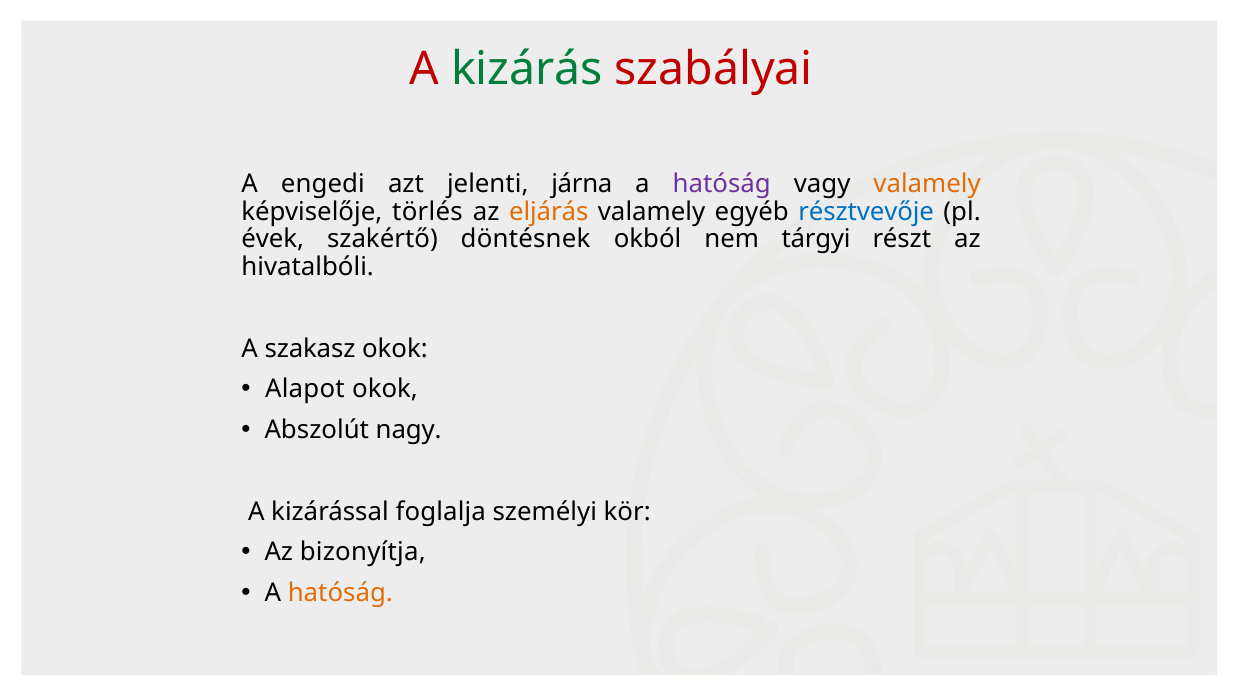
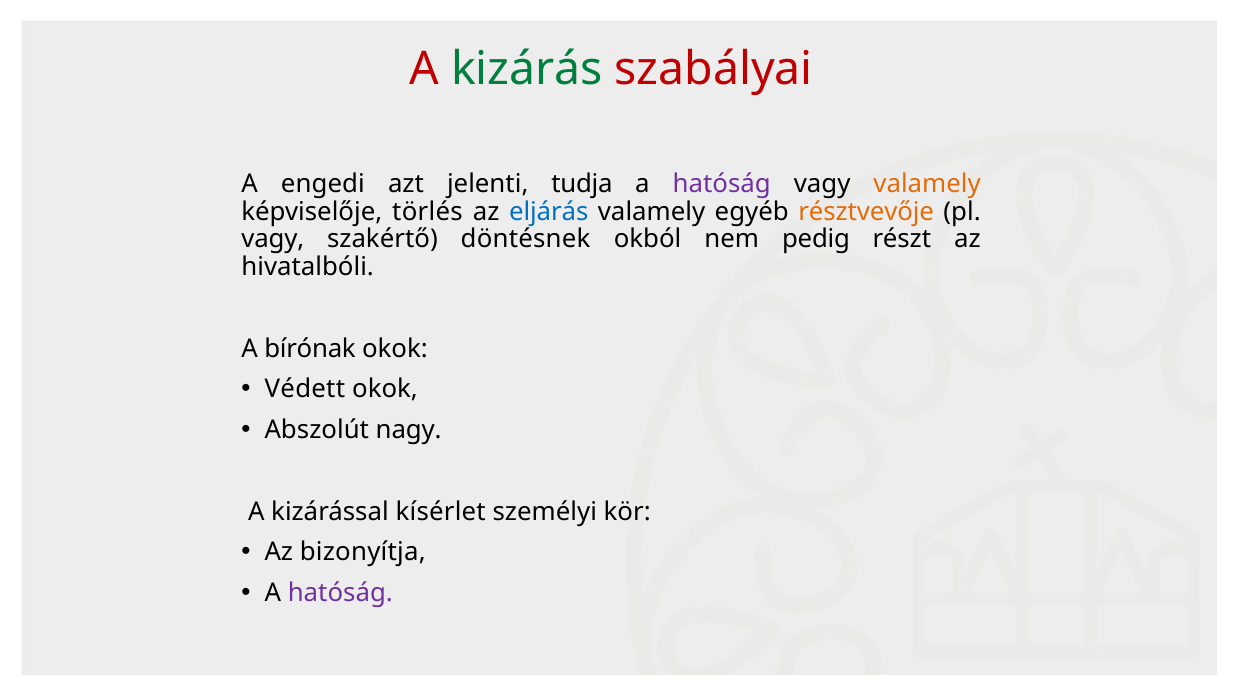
járna: járna -> tudja (582, 184)
eljárás colour: orange -> blue (549, 212)
résztvevője colour: blue -> orange (866, 212)
évek: évek -> vagy (273, 240)
tárgyi: tárgyi -> pedig (816, 240)
szakasz: szakasz -> bírónak (310, 349)
Alapot: Alapot -> Védett (305, 390)
foglalja: foglalja -> kísérlet (441, 512)
hatóság colour: orange -> purple (340, 593)
